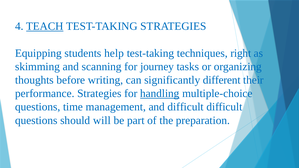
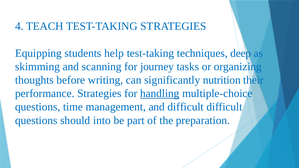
TEACH underline: present -> none (45, 26)
right: right -> deep (241, 53)
different: different -> nutrition (222, 80)
will: will -> into (102, 120)
